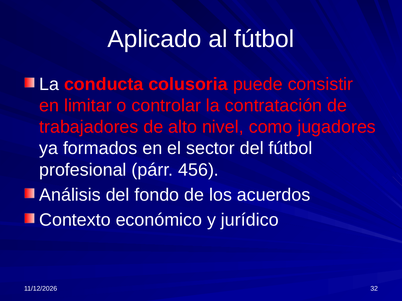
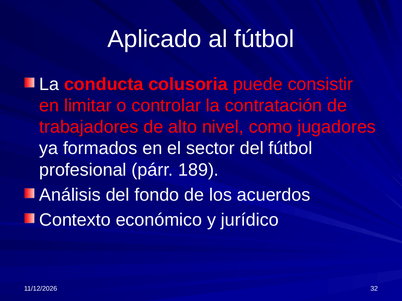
456: 456 -> 189 (199, 170)
